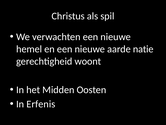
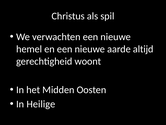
natie: natie -> altijd (143, 49)
Erfenis: Erfenis -> Heilige (41, 104)
